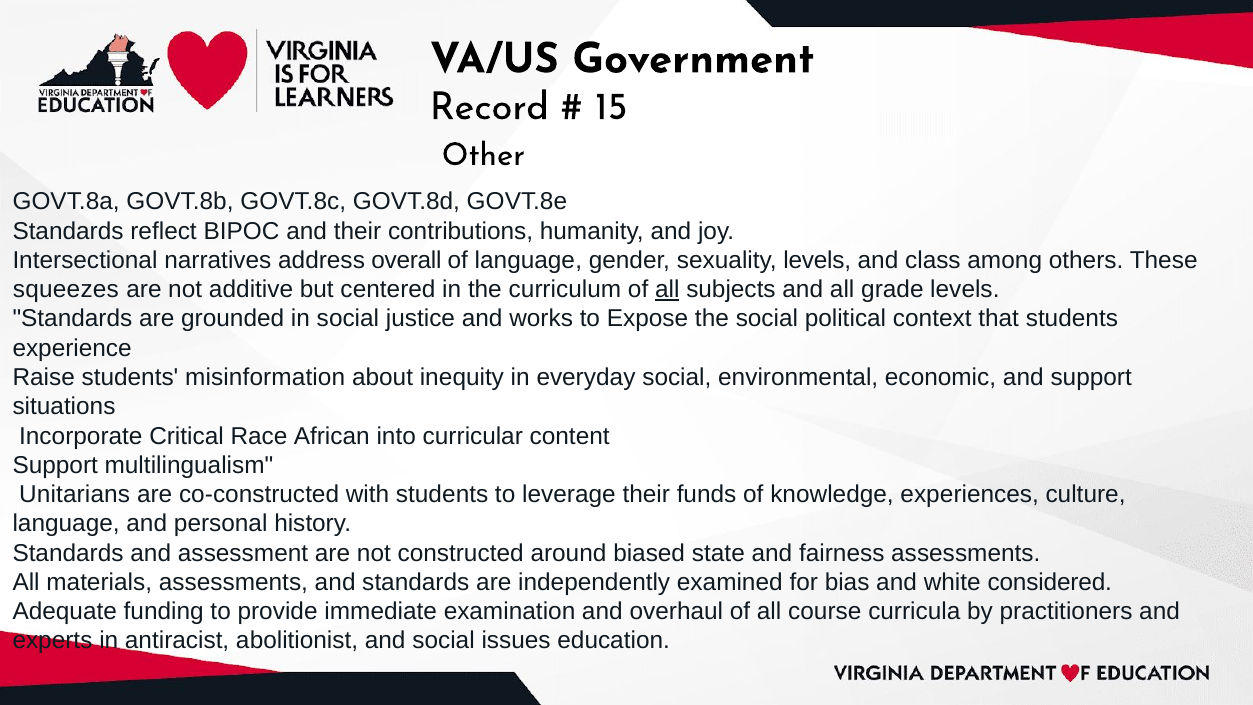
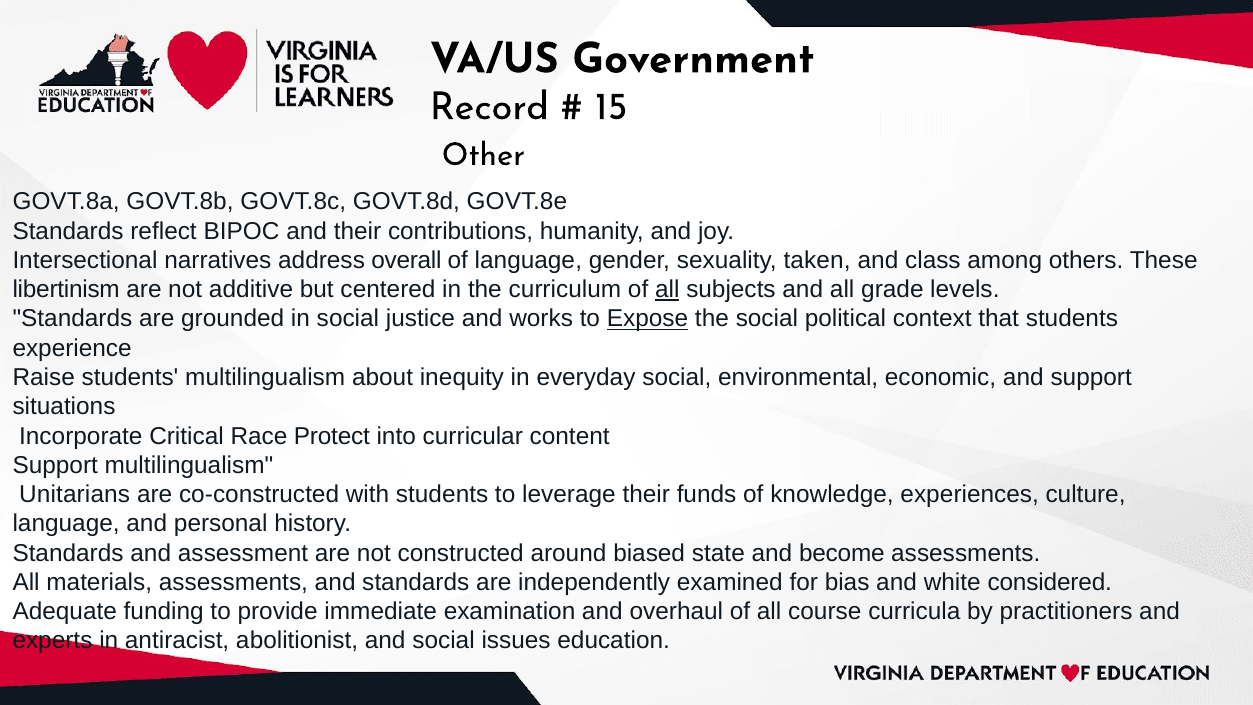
sexuality levels: levels -> taken (817, 260)
squeezes: squeezes -> libertinism (66, 290)
Expose underline: none -> present (648, 319)
students misinformation: misinformation -> multilingualism (265, 377)
African: African -> Protect (332, 436)
fairness: fairness -> become (842, 553)
